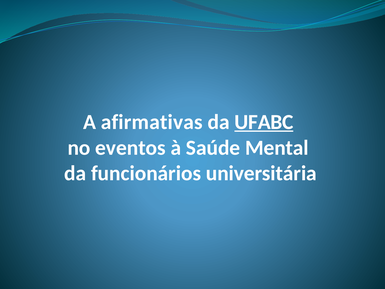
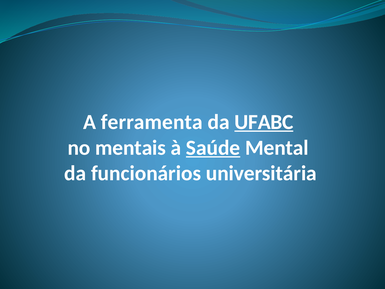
afirmativas: afirmativas -> ferramenta (152, 122)
eventos: eventos -> mentais (131, 148)
Saúde underline: none -> present (213, 148)
